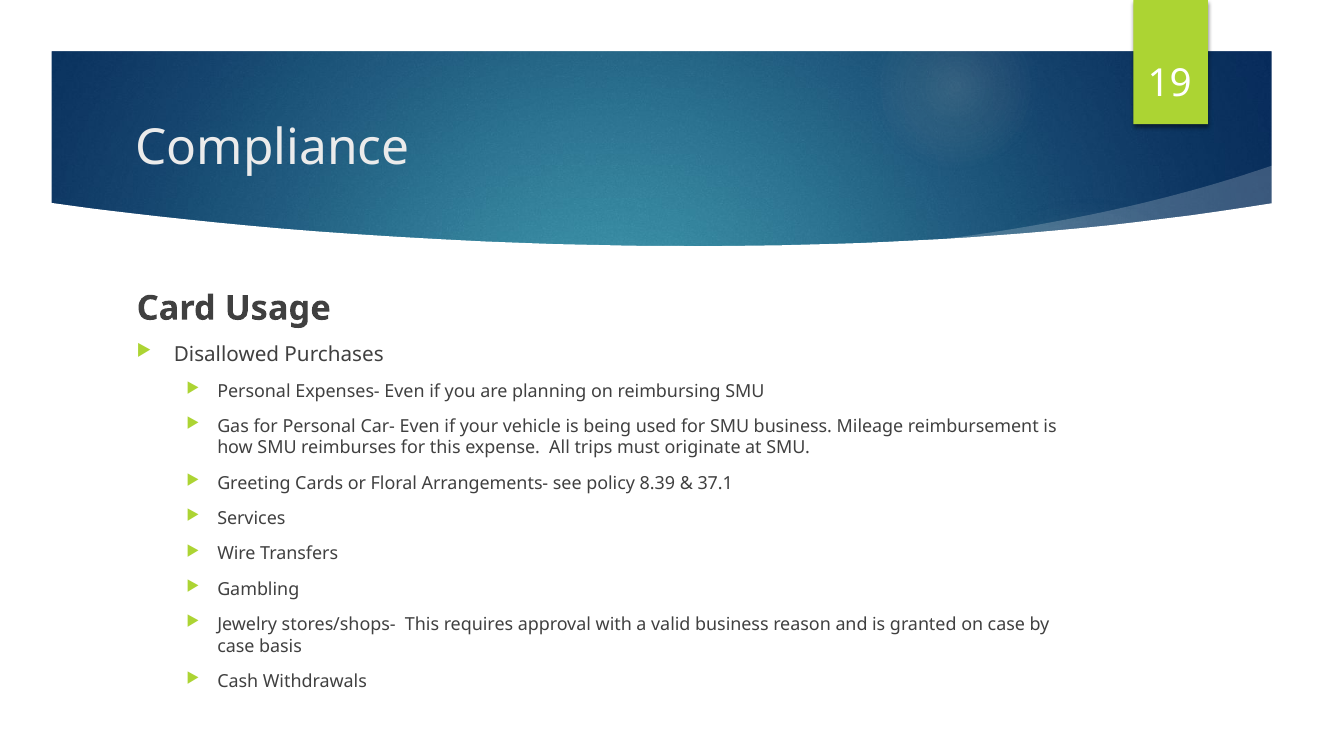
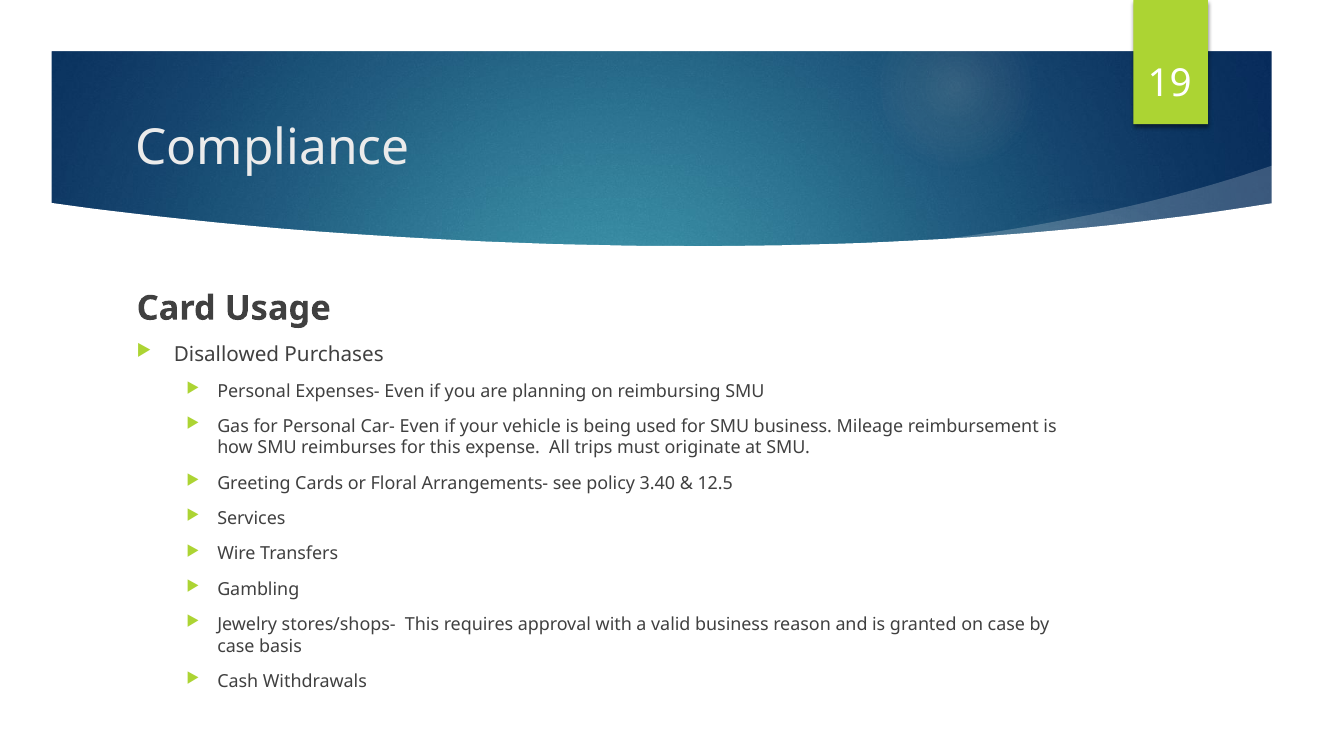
8.39: 8.39 -> 3.40 (657, 483)
37.1: 37.1 -> 12.5 (715, 483)
